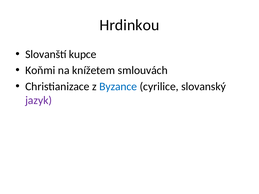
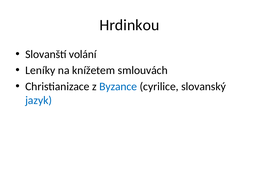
kupce: kupce -> volání (83, 54)
Koňmi: Koňmi -> Leníky (40, 70)
jazyk colour: purple -> blue (39, 100)
